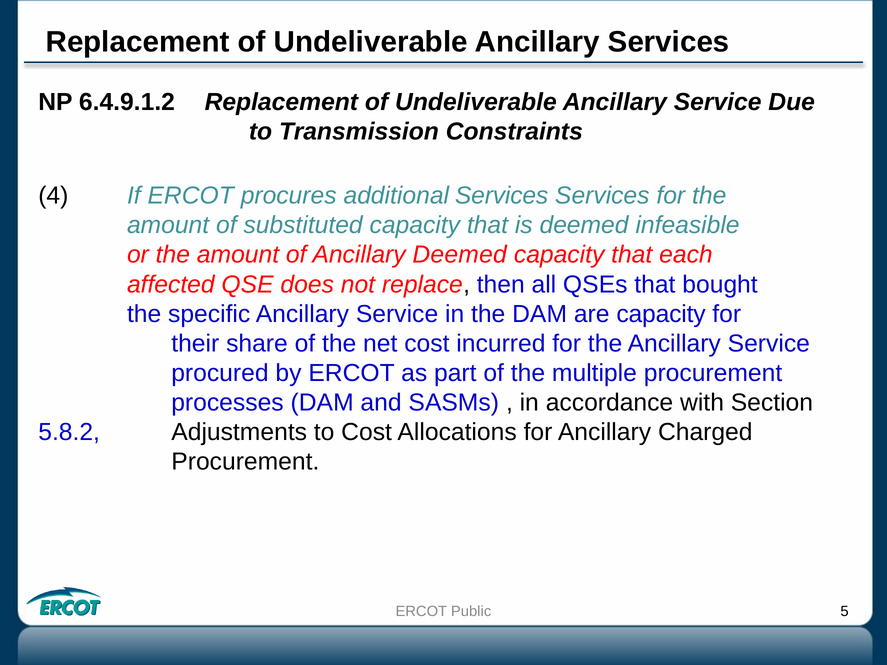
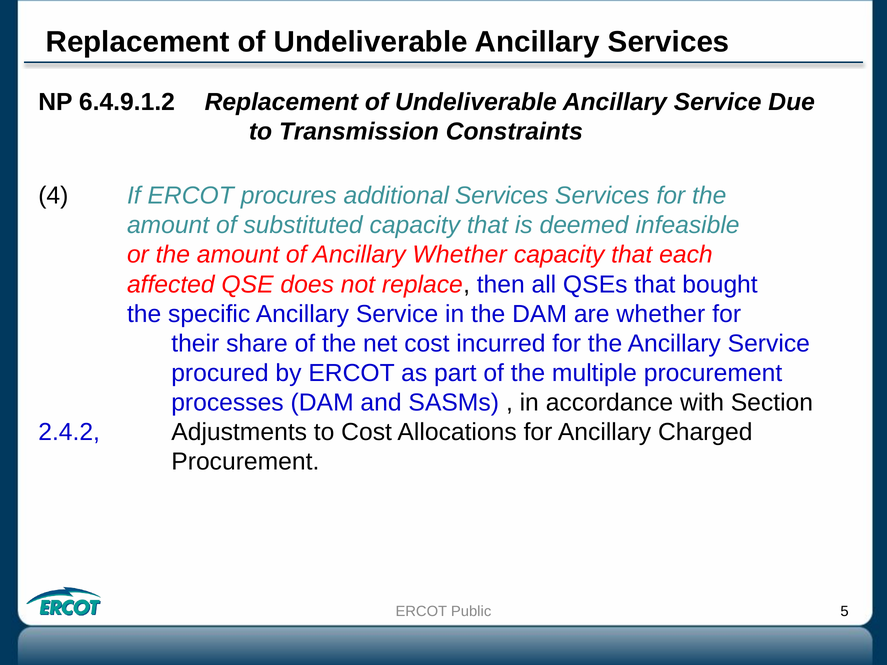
Ancillary Deemed: Deemed -> Whether (460, 255)
are capacity: capacity -> whether (661, 314)
5.8.2: 5.8.2 -> 2.4.2 (69, 432)
